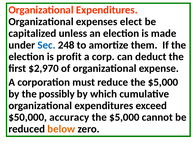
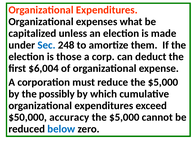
elect: elect -> what (131, 22)
profit: profit -> those (69, 57)
$2,970: $2,970 -> $6,004 (44, 69)
below colour: orange -> blue (61, 129)
